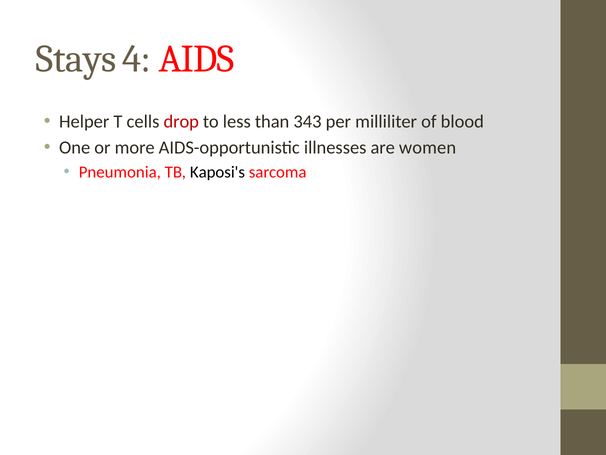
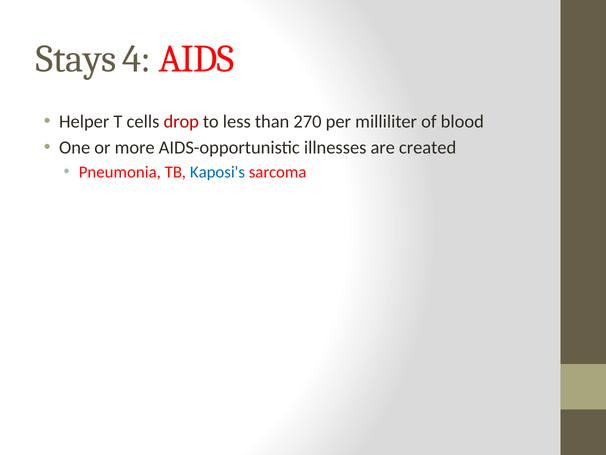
343: 343 -> 270 (308, 121)
women: women -> created (428, 147)
Kaposi's colour: black -> blue (217, 172)
